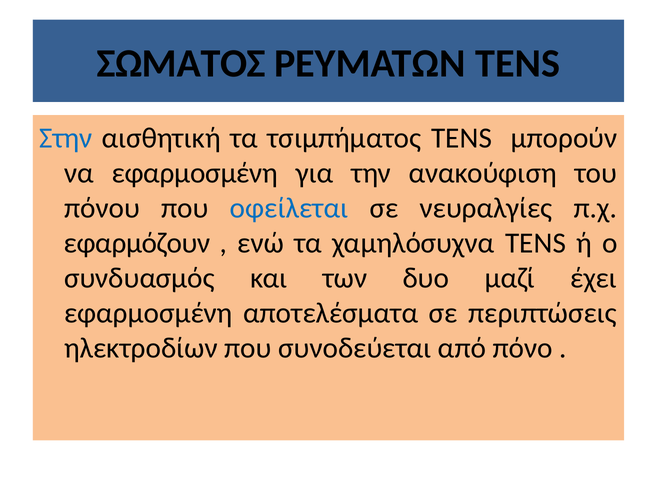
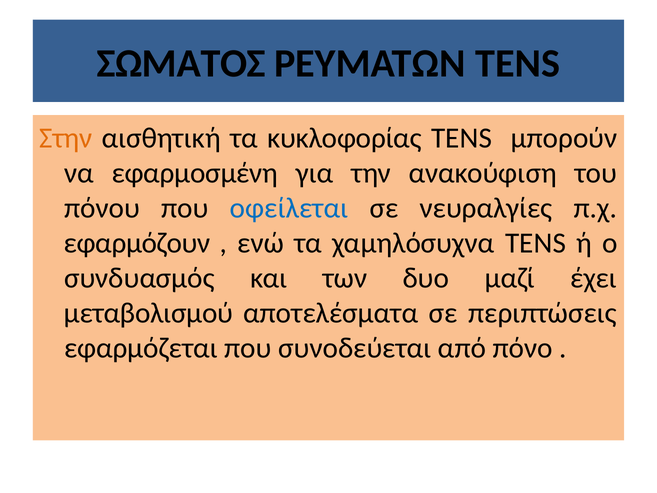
Στην colour: blue -> orange (66, 138)
τσιμπήματος: τσιμπήματος -> κυκλοφορίας (344, 138)
εφαρμοσμένη: εφαρμοσμένη -> μεταβολισμού (148, 313)
ηλεκτροδίων: ηλεκτροδίων -> εφαρμόζεται (141, 348)
